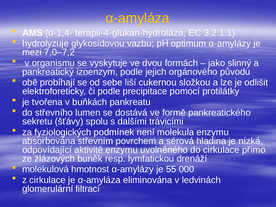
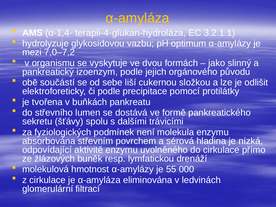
probíhají: probíhají -> součástí (57, 82)
